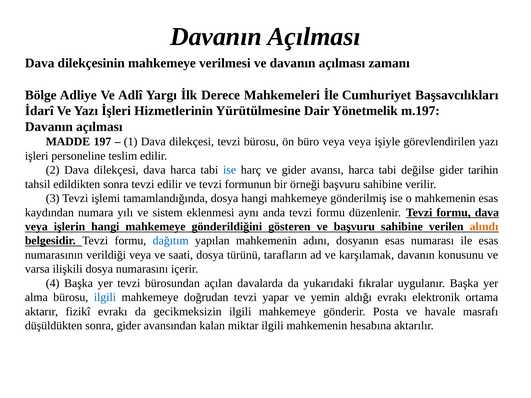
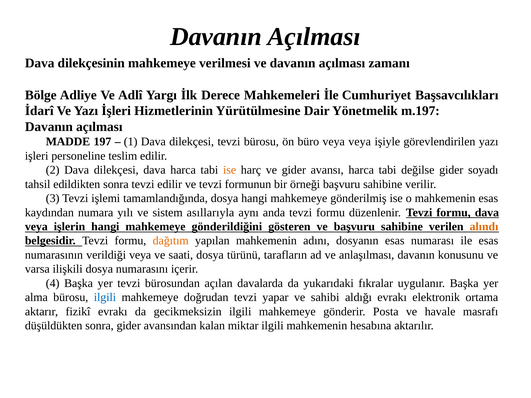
ise colour: blue -> orange (230, 170)
tarihin: tarihin -> soyadı (483, 170)
eklenmesi: eklenmesi -> asıllarıyla (210, 213)
dağıtım colour: blue -> orange (171, 241)
karşılamak: karşılamak -> anlaşılması (367, 255)
yemin: yemin -> sahibi (325, 298)
